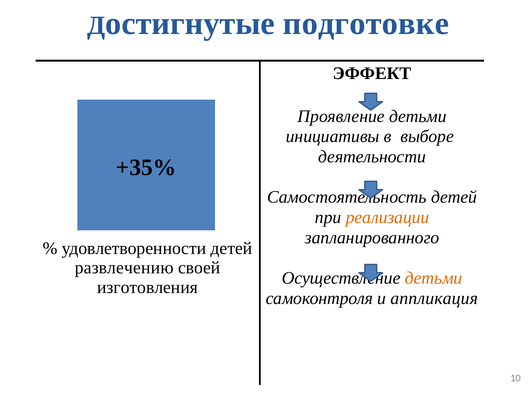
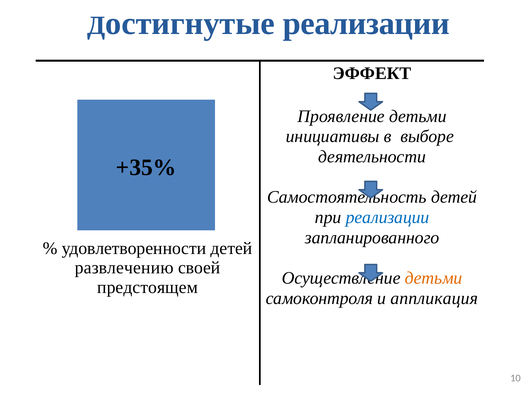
подготовке: подготовке -> реализации (366, 24)
реализации colour: orange -> blue (388, 217)
изготовления: изготовления -> предстоящем (148, 287)
